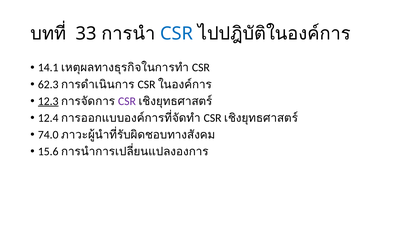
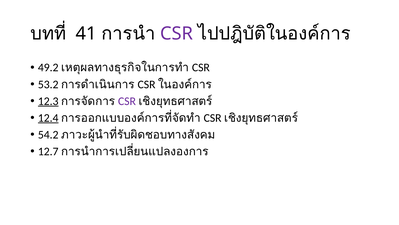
33: 33 -> 41 (86, 34)
CSR colour: blue -> purple (177, 34)
14.1: 14.1 -> 49.2 (48, 67)
62.3: 62.3 -> 53.2 (48, 84)
12.4 underline: none -> present (48, 118)
74.0: 74.0 -> 54.2 (48, 134)
15.6: 15.6 -> 12.7 (48, 151)
